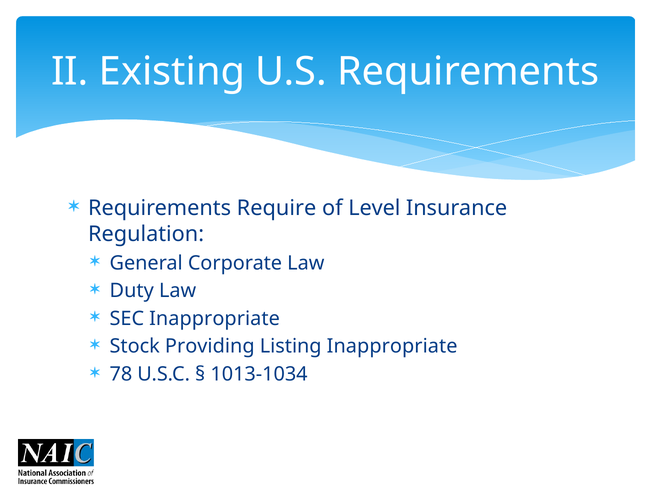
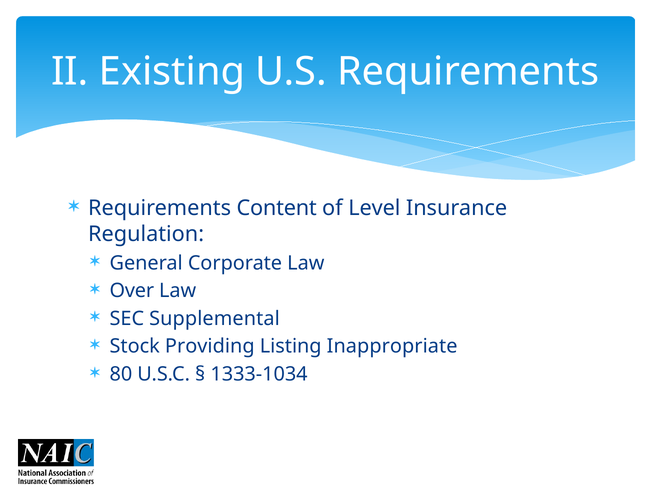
Require: Require -> Content (277, 208)
Duty: Duty -> Over (132, 291)
SEC Inappropriate: Inappropriate -> Supplemental (215, 319)
78: 78 -> 80 (121, 374)
1013-1034: 1013-1034 -> 1333-1034 (259, 374)
